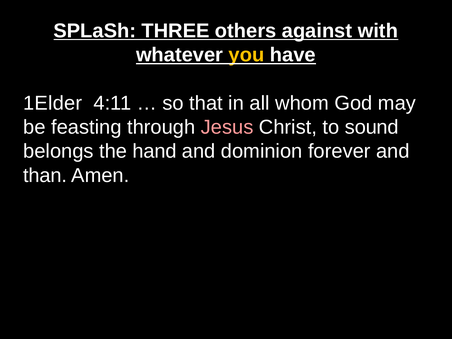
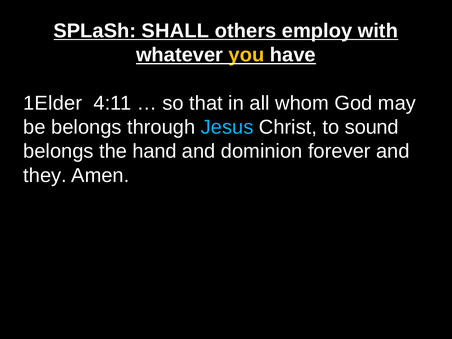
THREE: THREE -> SHALL (175, 31)
against: against -> employ (317, 31)
be feasting: feasting -> belongs (86, 127)
Jesus colour: pink -> light blue (227, 127)
than: than -> they (45, 175)
